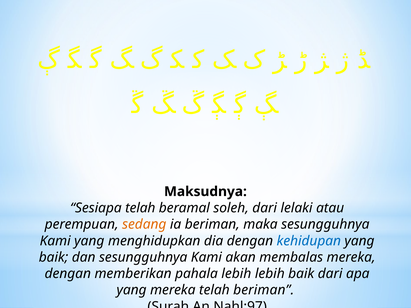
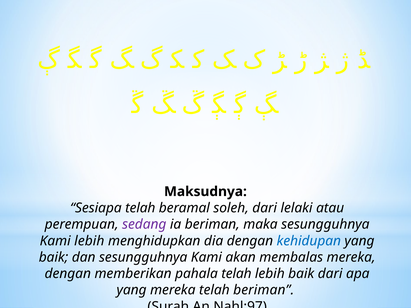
sedang colour: orange -> purple (144, 225)
Kami yang: yang -> lebih (89, 241)
pahala lebih: lebih -> telah (236, 274)
